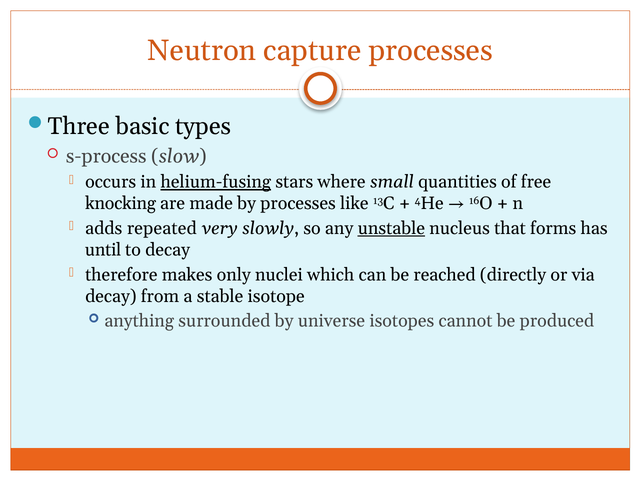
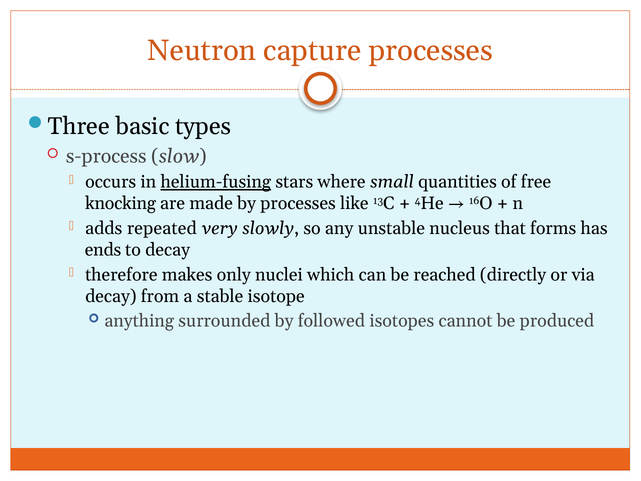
unstable underline: present -> none (391, 228)
until: until -> ends (103, 250)
universe: universe -> followed (331, 321)
